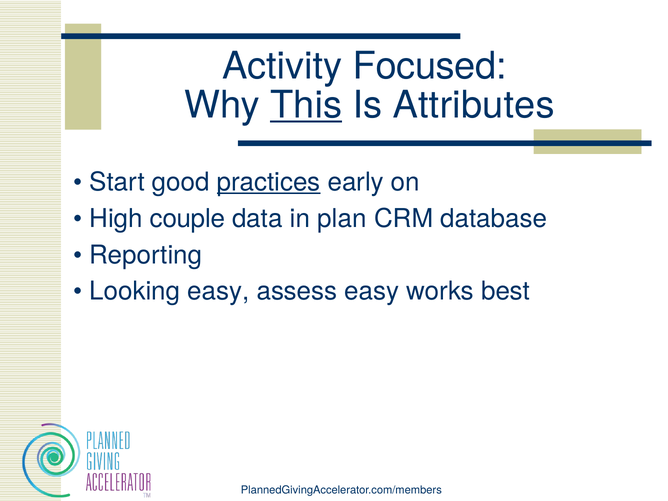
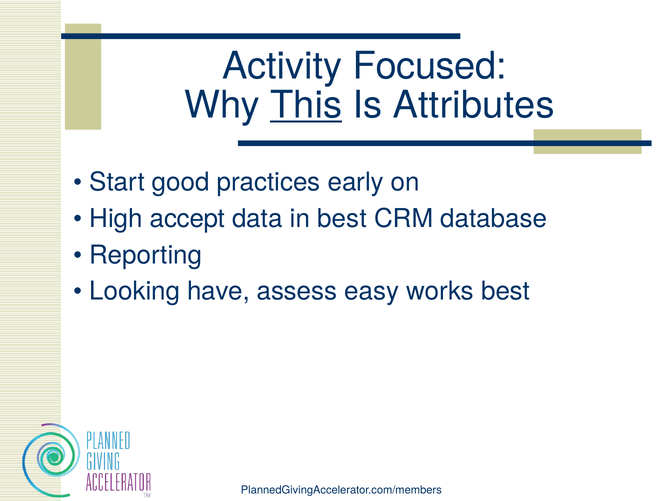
practices underline: present -> none (269, 182)
couple: couple -> accept (187, 219)
in plan: plan -> best (342, 219)
Looking easy: easy -> have (219, 291)
